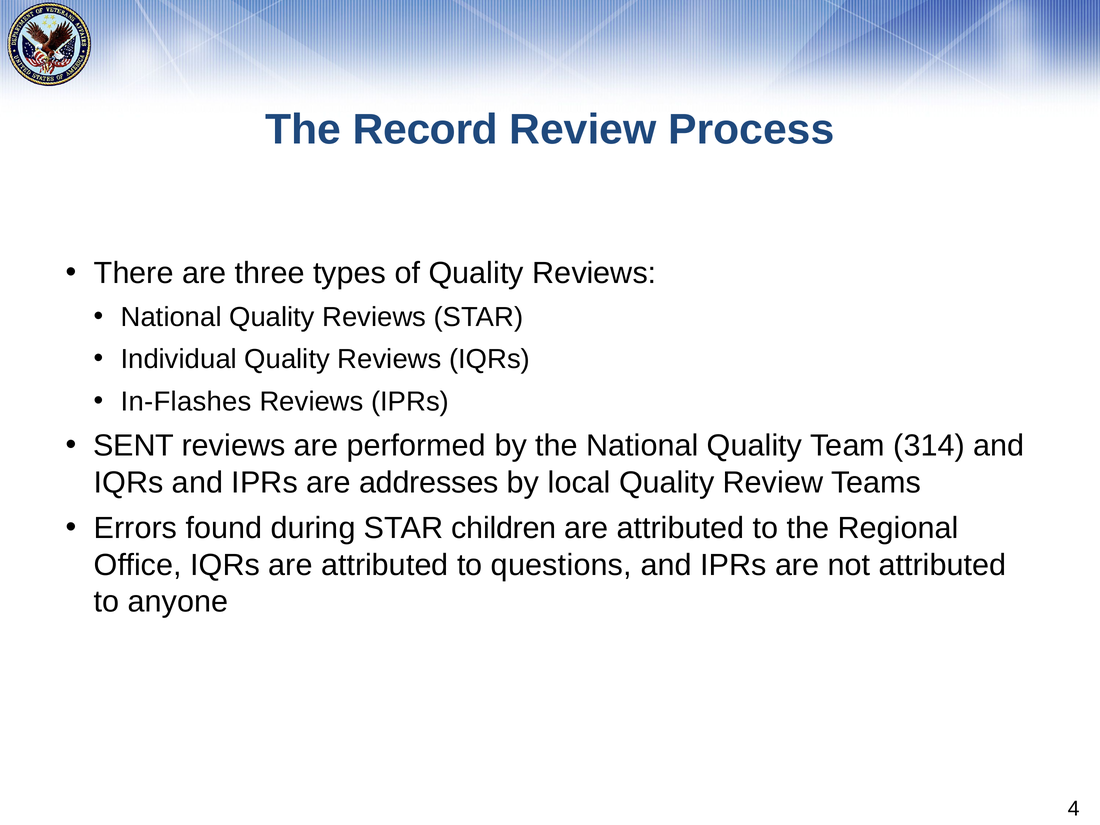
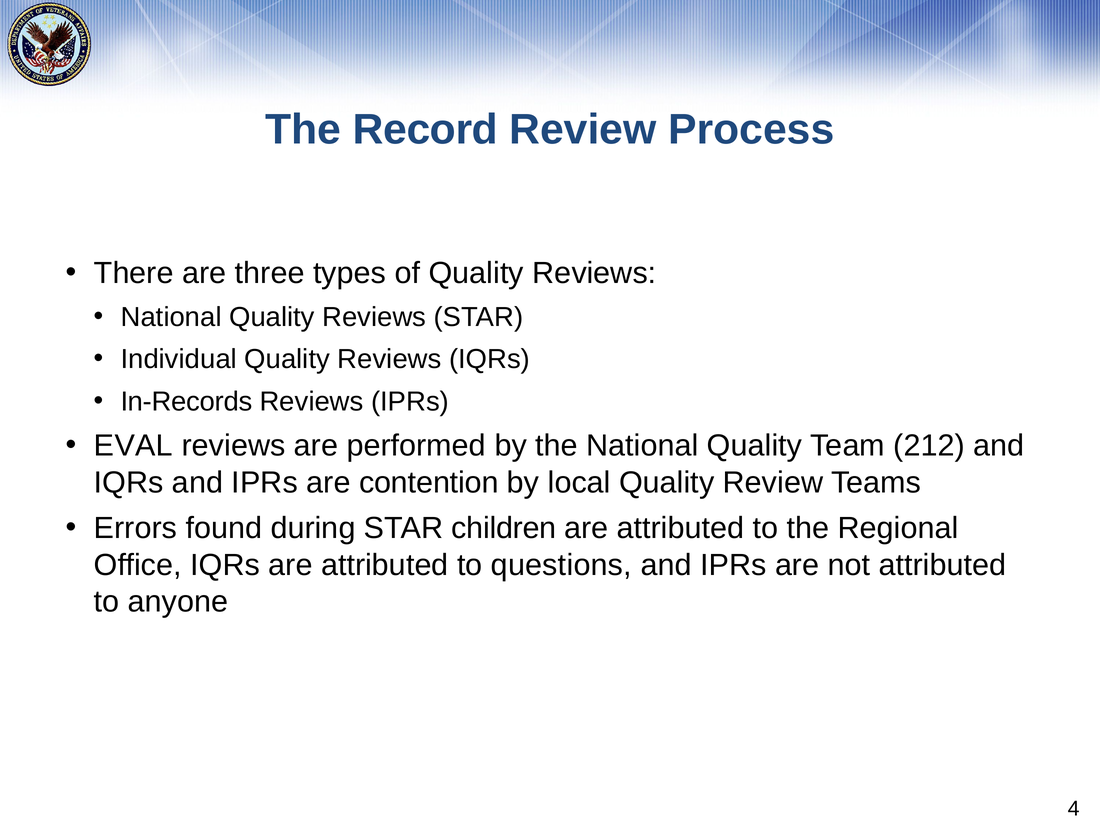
In-Flashes: In-Flashes -> In-Records (187, 402)
SENT: SENT -> EVAL (133, 446)
314: 314 -> 212 (929, 446)
addresses: addresses -> contention (429, 482)
